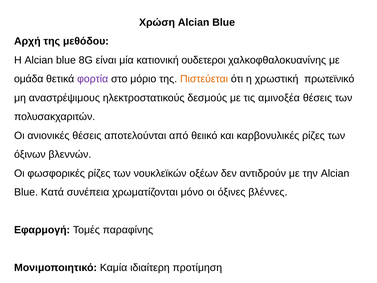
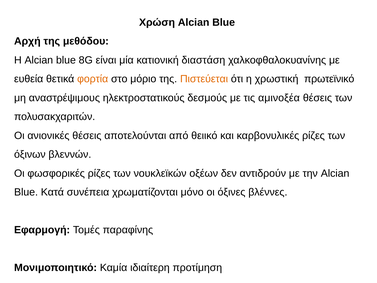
ουδετεροι: ουδετεροι -> διαστάση (203, 60)
ομάδα: ομάδα -> ευθεία (29, 79)
φορτία colour: purple -> orange (93, 79)
